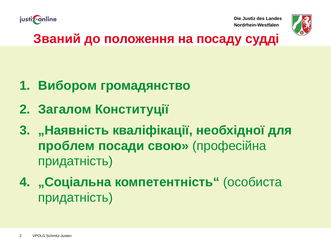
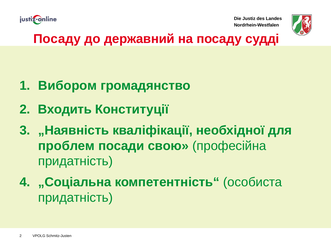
Званий: Званий -> Посаду (57, 39)
положення: положення -> державний (139, 39)
Загалом: Загалом -> Входить (65, 110)
